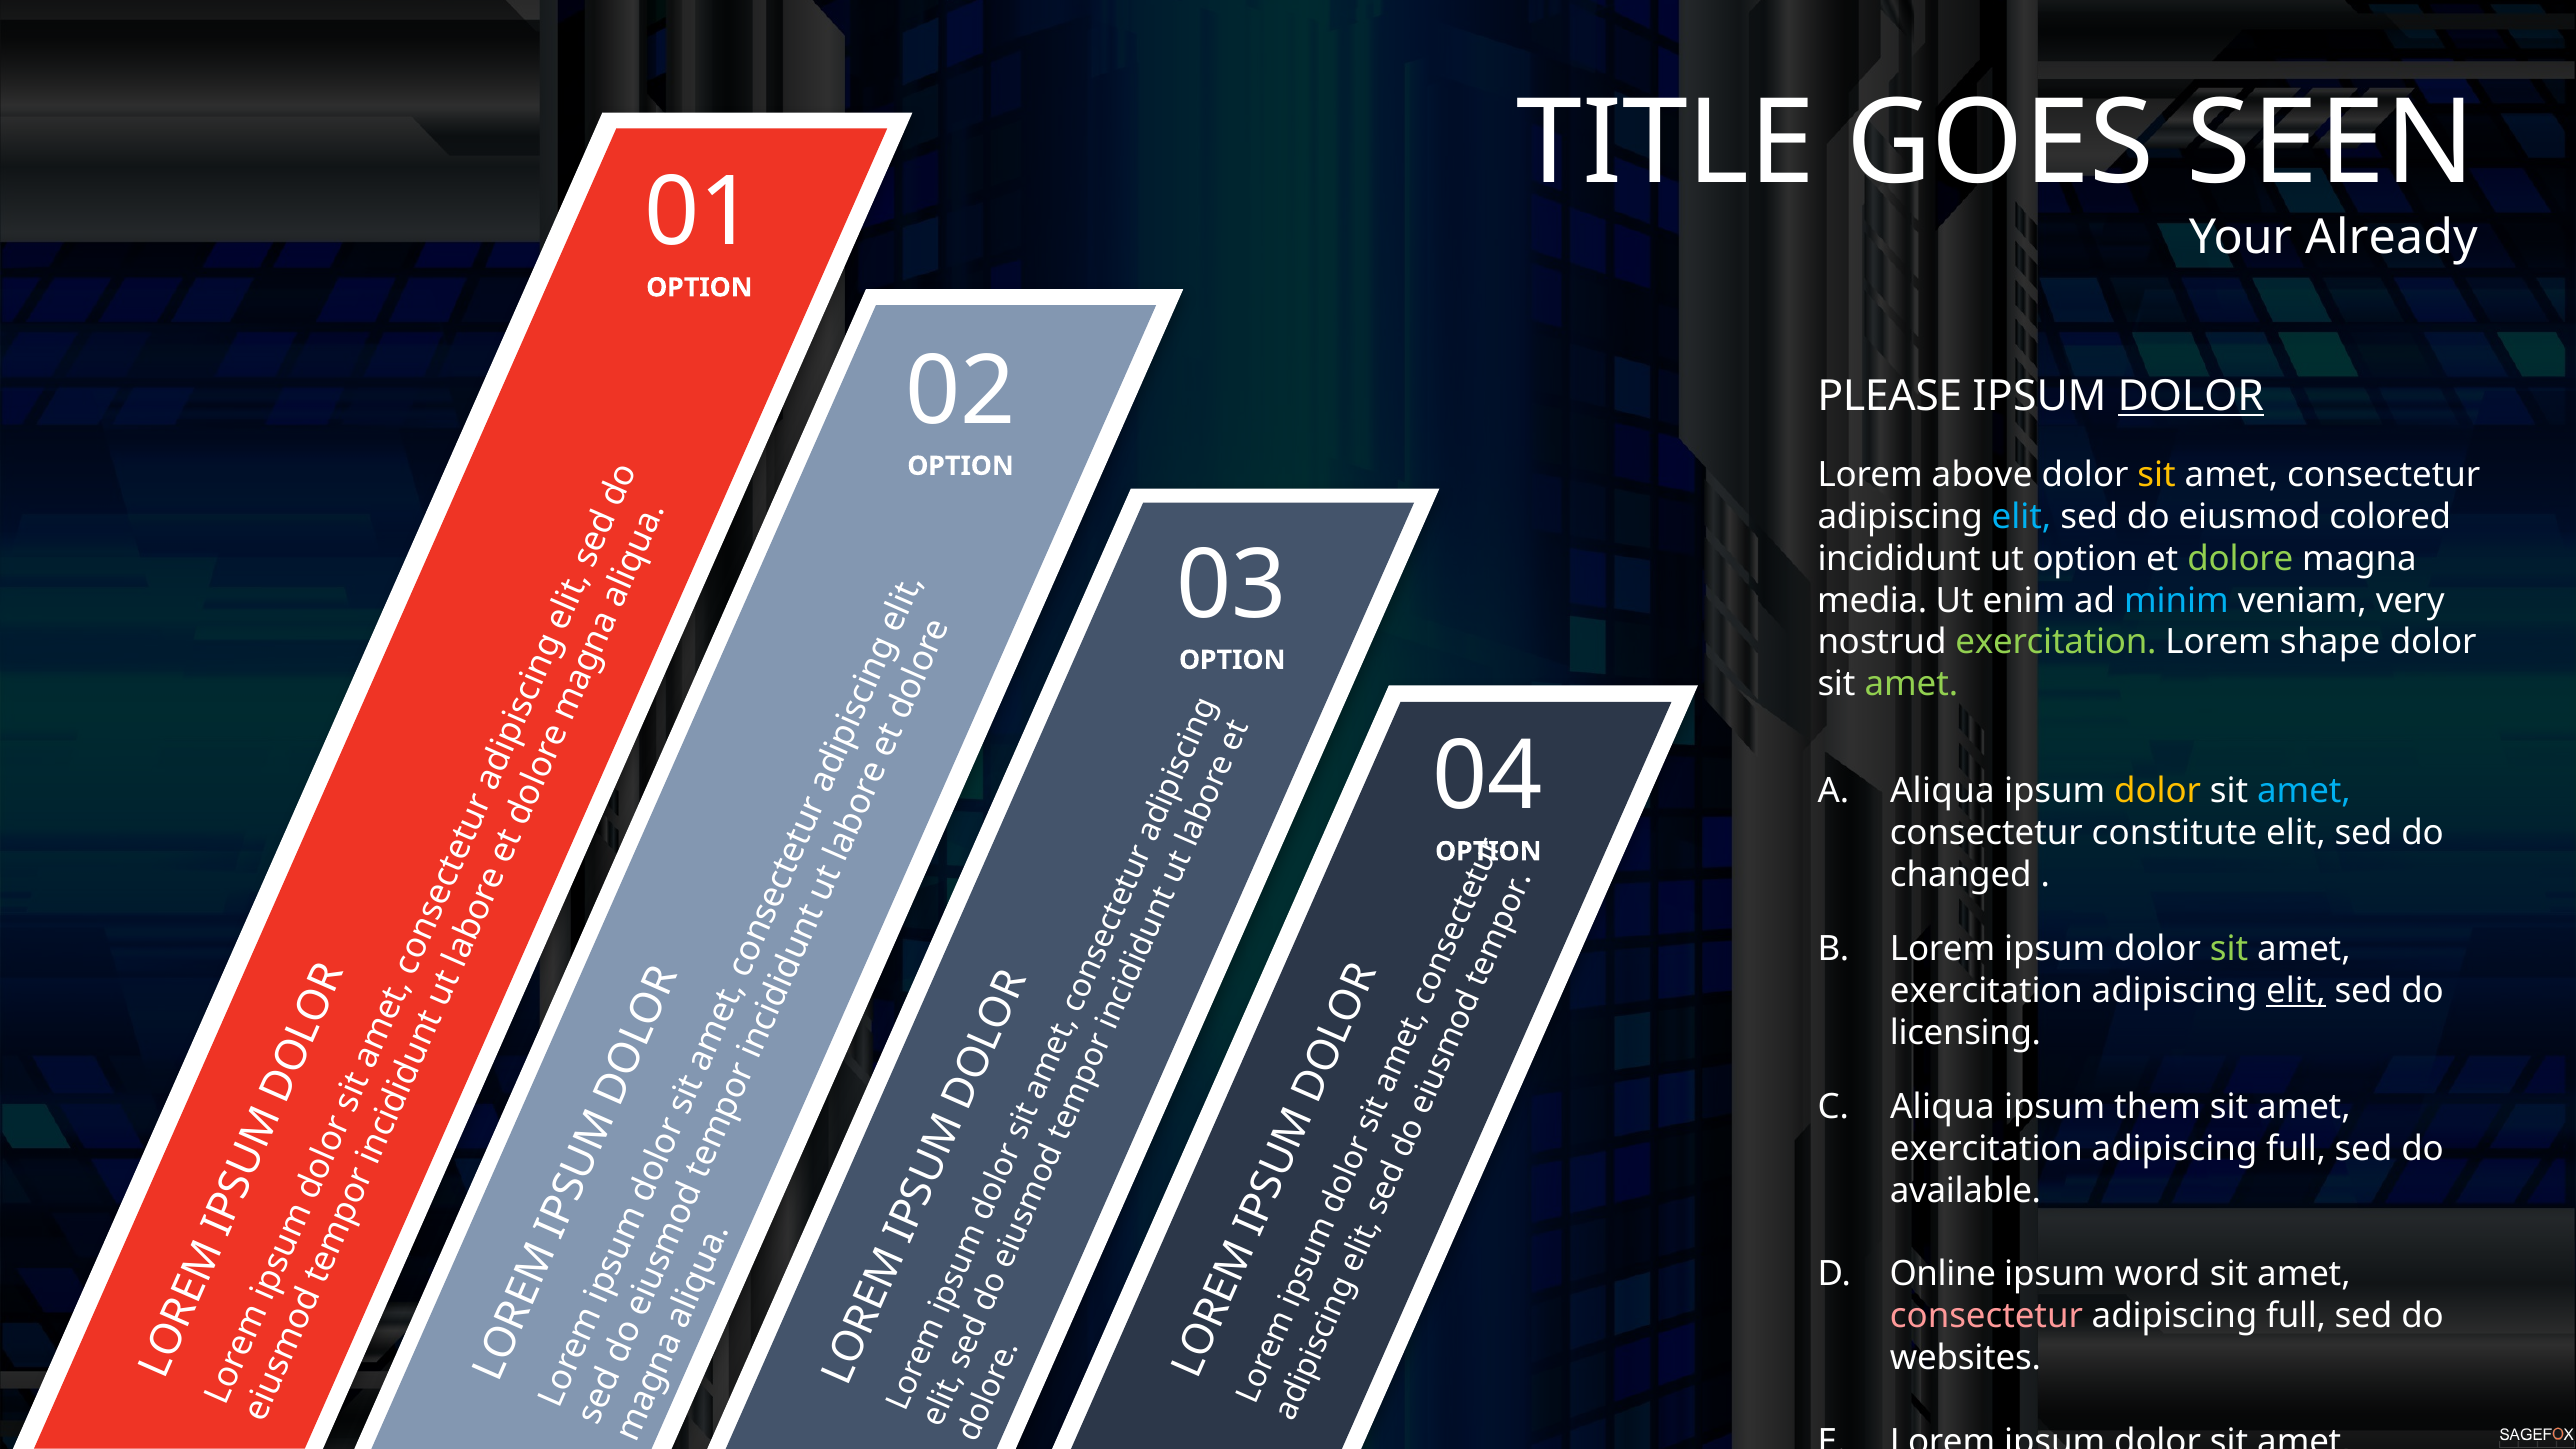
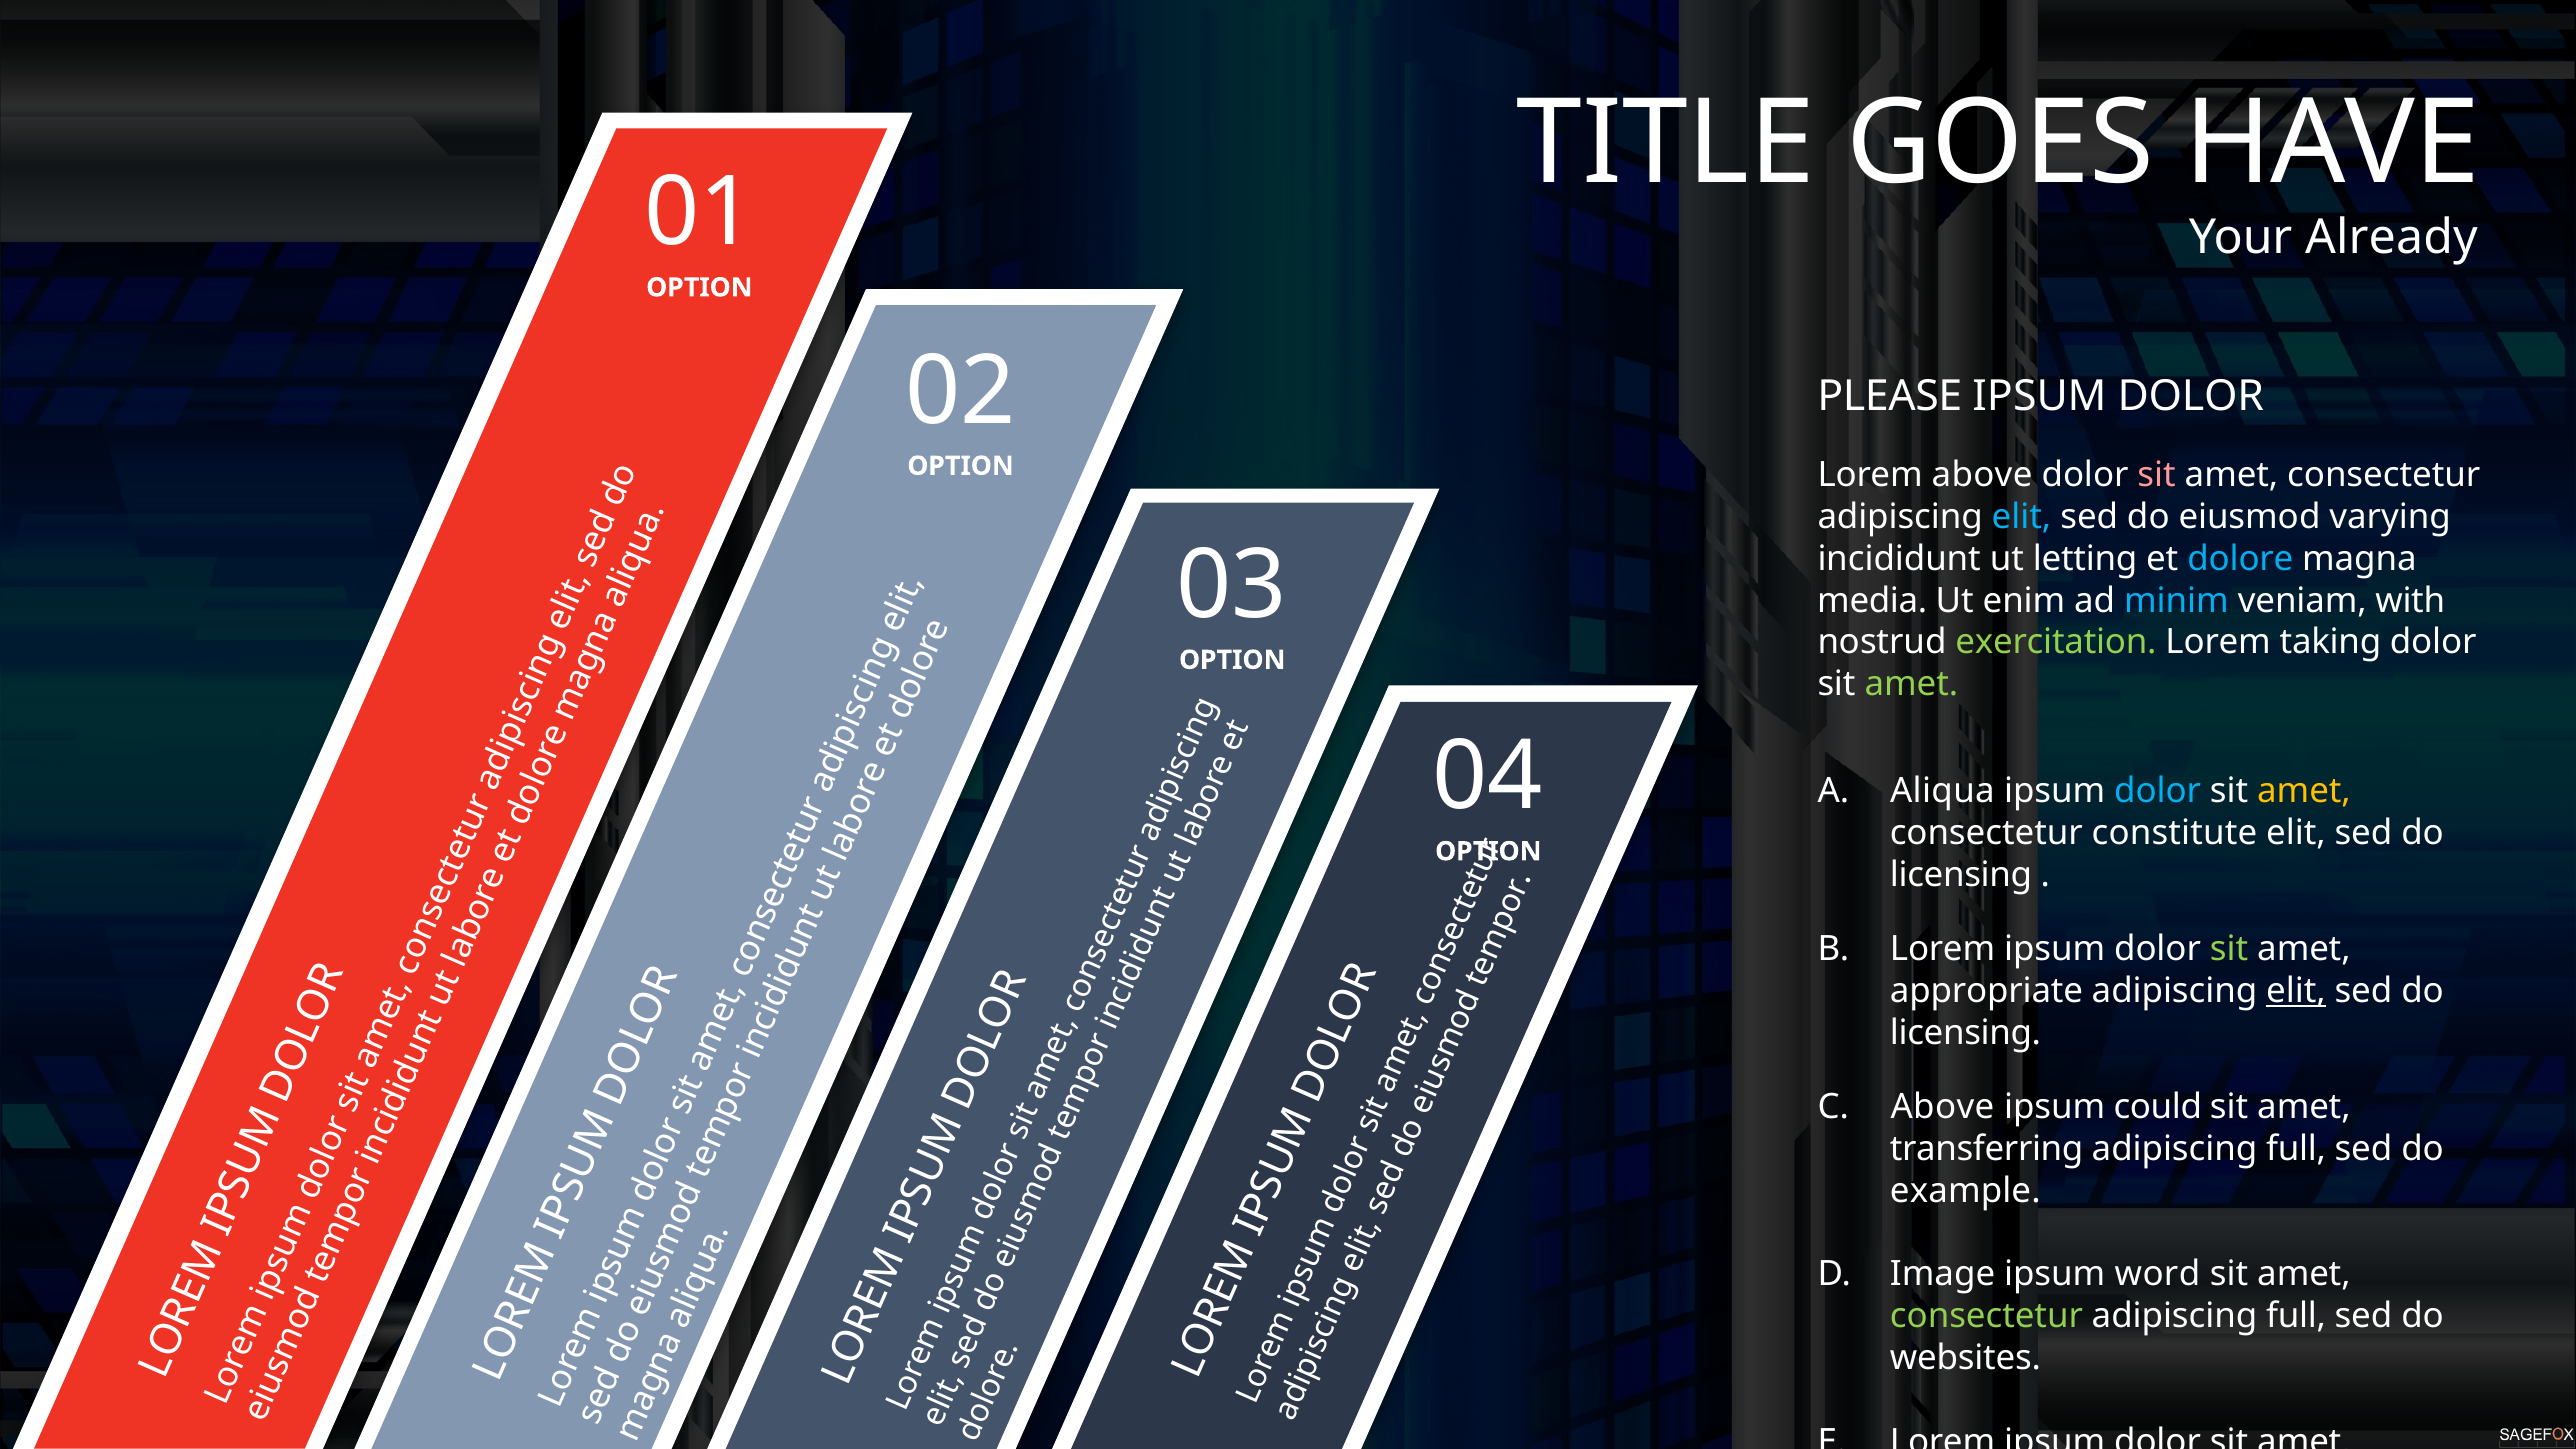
SEEN: SEEN -> HAVE (2332, 143)
DOLOR underline: present -> none (2191, 396)
sit colour: yellow -> pink (2157, 475)
colored: colored -> varying (2390, 517)
ut option: option -> letting (2085, 559)
dolore colour: light green -> light blue (2240, 559)
very: very -> with (2410, 601)
shape: shape -> taking (2330, 642)
dolor colour: yellow -> light blue (2158, 791)
amet colour: light blue -> yellow (2304, 791)
changed: changed -> licensing (1961, 875)
exercitation: exercitation -> appropriate (1987, 991)
Aliqua: Aliqua -> Above (1942, 1107)
them: them -> could (2158, 1107)
exercitation: exercitation -> transferring (1987, 1149)
available: available -> example (1965, 1190)
Online: Online -> Image (1943, 1274)
consectetur colour: pink -> light green (1986, 1316)
